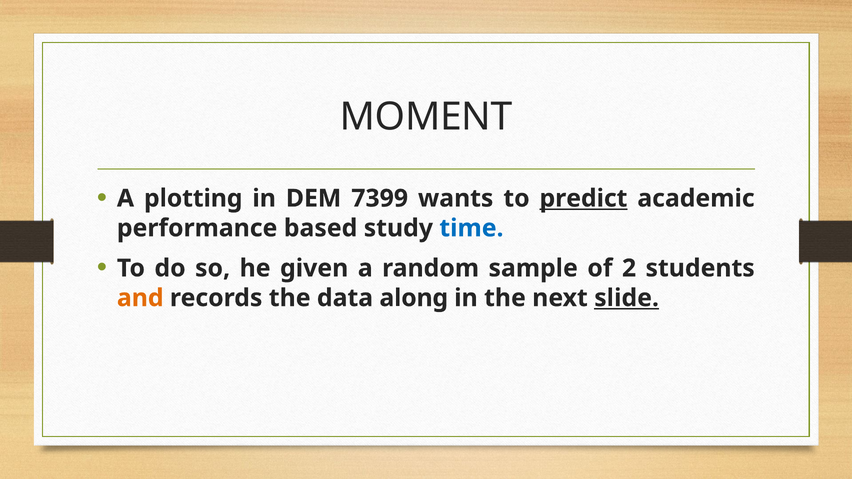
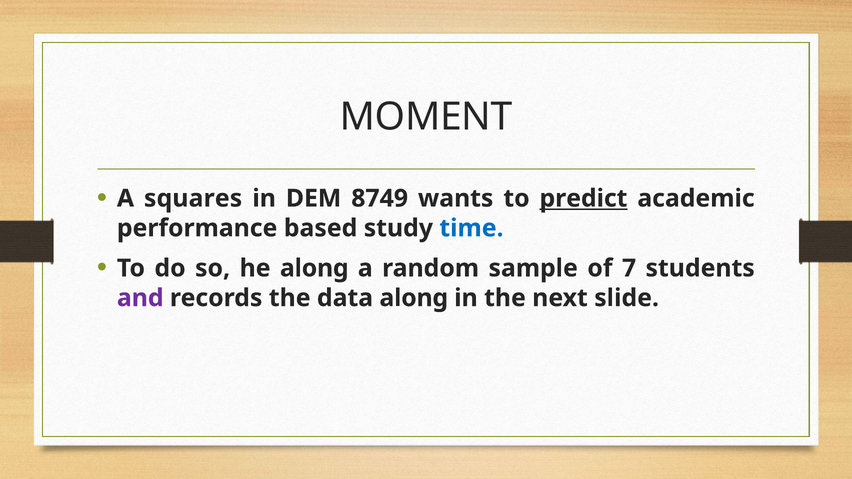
plotting: plotting -> squares (193, 198)
7399: 7399 -> 8749 (380, 198)
he given: given -> along (314, 268)
2: 2 -> 7 (629, 268)
and colour: orange -> purple (140, 298)
slide underline: present -> none (627, 298)
